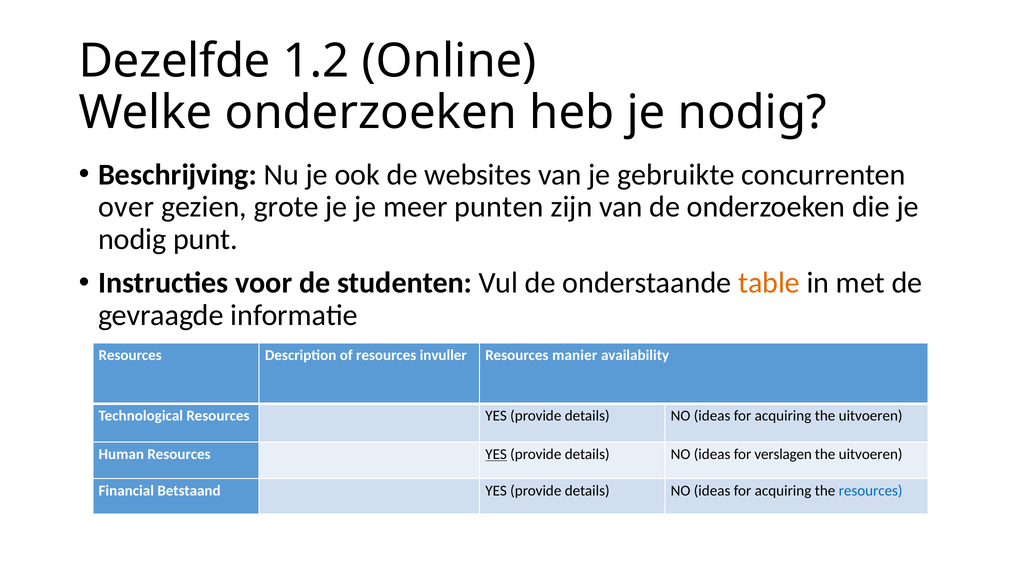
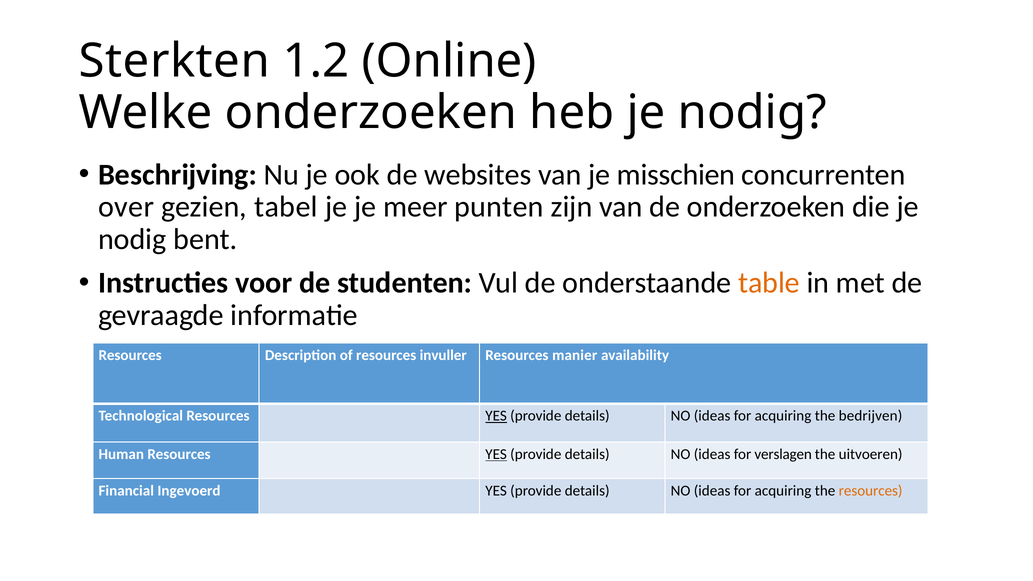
Dezelfde: Dezelfde -> Sterkten (174, 61)
gebruikte: gebruikte -> misschien (676, 175)
grote: grote -> tabel (286, 207)
punt: punt -> bent (205, 240)
YES underline: none -> present (496, 416)
acquiring the uitvoeren: uitvoeren -> bedrijven (871, 416)
Betstaand: Betstaand -> Ingevoerd (189, 491)
resources colour: blue -> orange (871, 491)
